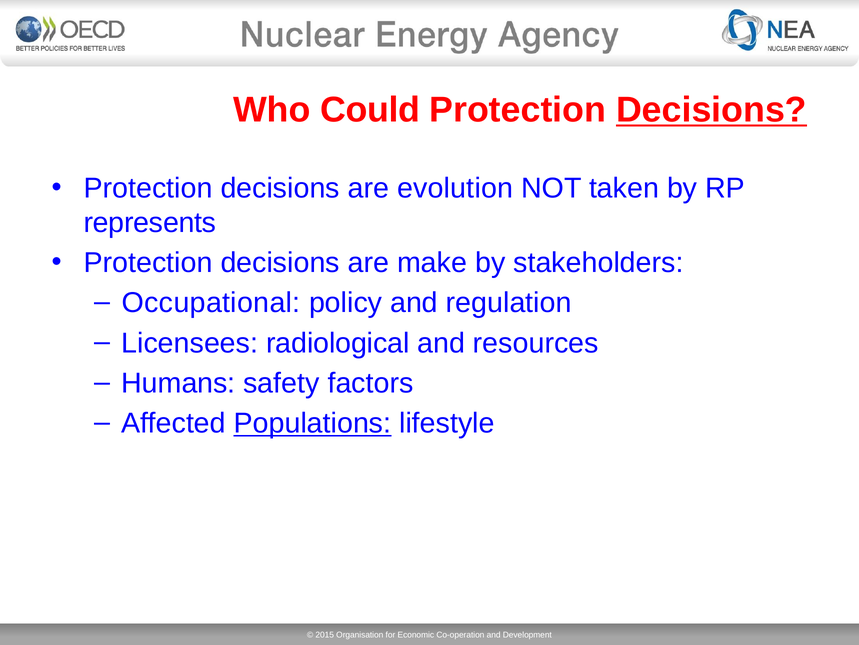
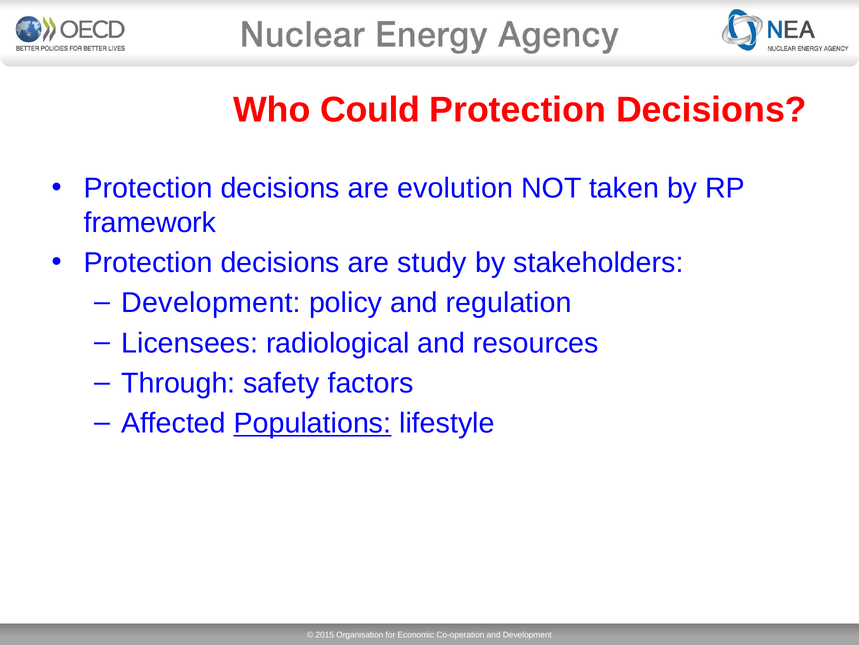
Decisions underline: present -> none (711, 110)
represents: represents -> framework (150, 222)
make: make -> study (432, 263)
Occupational: Occupational -> Development (211, 303)
Humans: Humans -> Through (178, 383)
